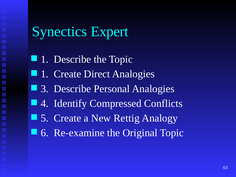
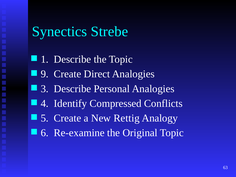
Expert: Expert -> Strebe (109, 31)
1: 1 -> 9 (45, 74)
